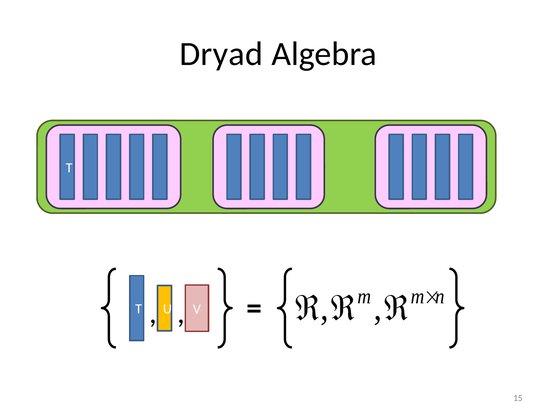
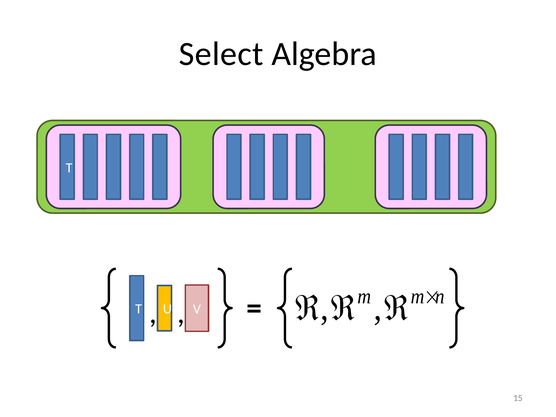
Dryad: Dryad -> Select (221, 54)
